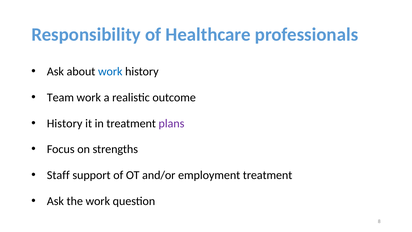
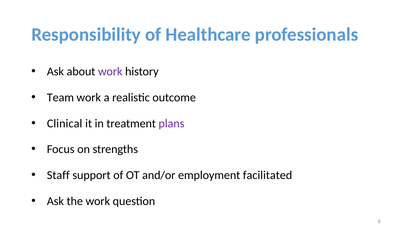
work colour: blue -> purple (110, 72)
History: History -> Clinical (65, 123)
employment treatment: treatment -> facilitated (268, 175)
